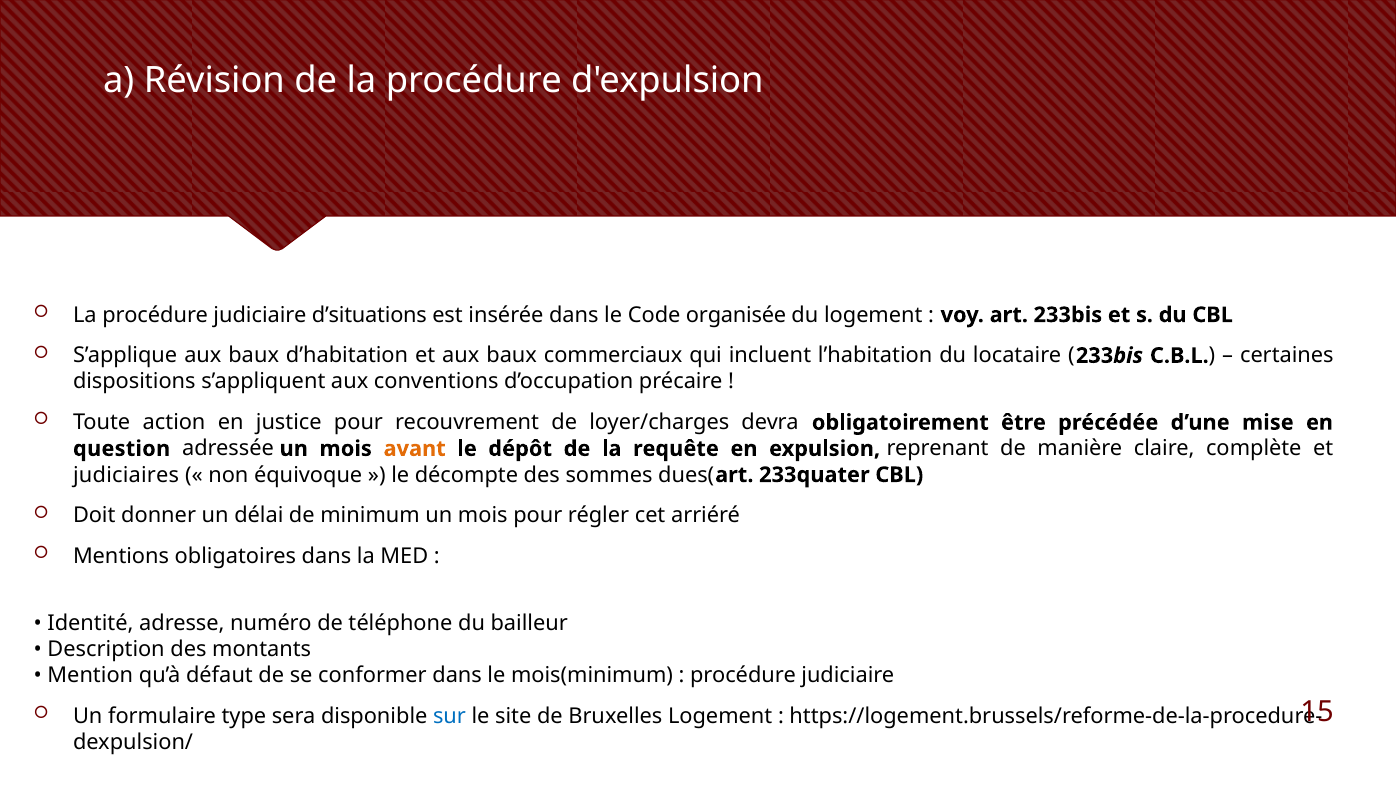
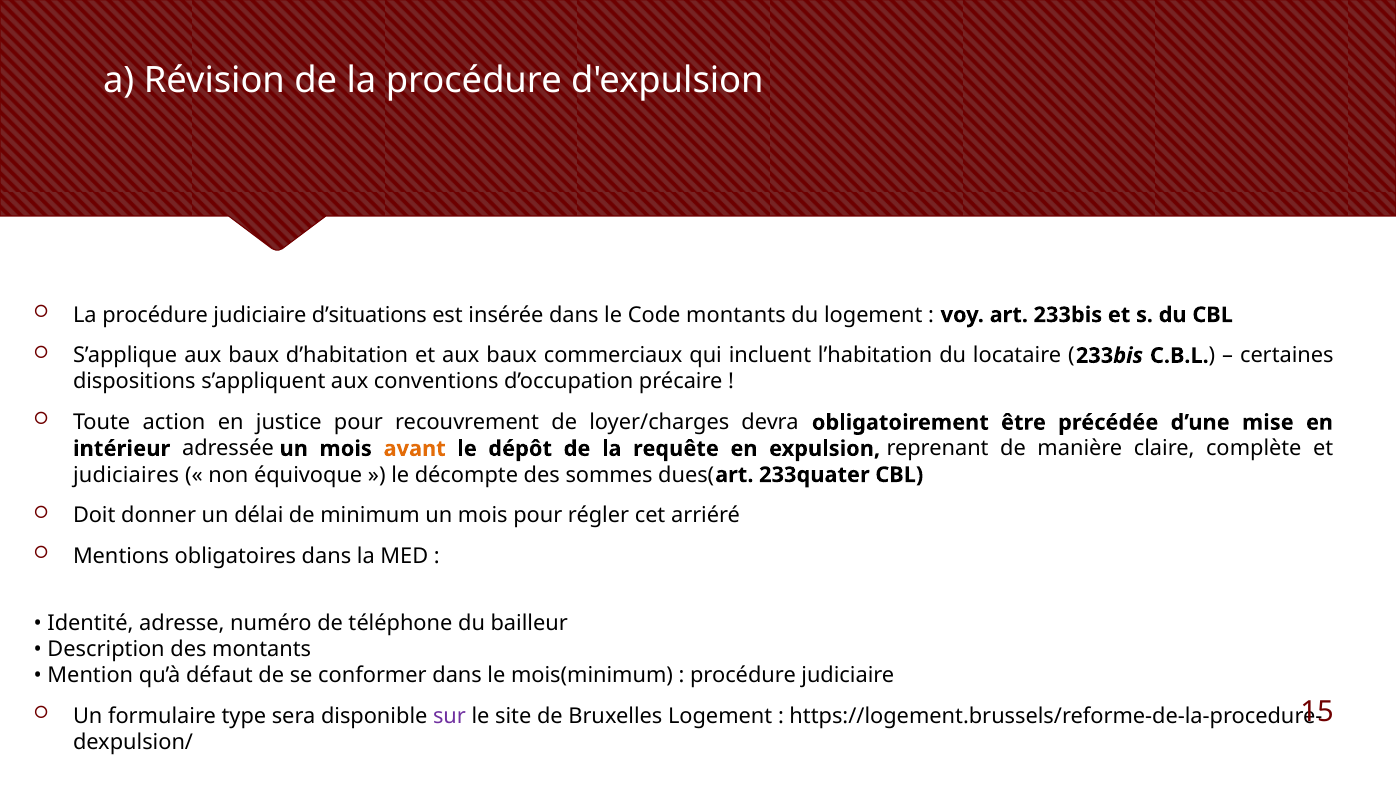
Code organisée: organisée -> montants (736, 315)
question: question -> intérieur (122, 449)
sur colour: blue -> purple (450, 716)
